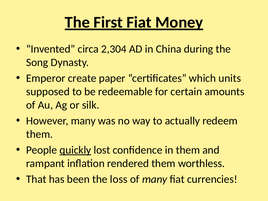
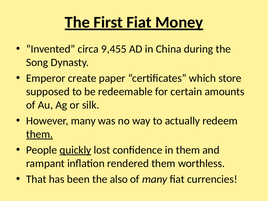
2,304: 2,304 -> 9,455 (114, 49)
units: units -> store (230, 78)
them underline: none -> present (40, 134)
loss: loss -> also (119, 179)
